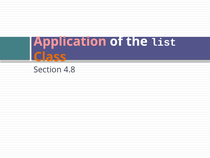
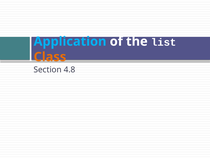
Application colour: pink -> light blue (70, 41)
